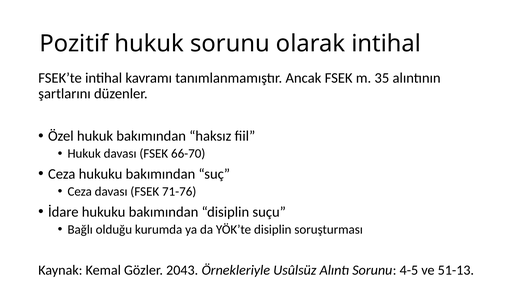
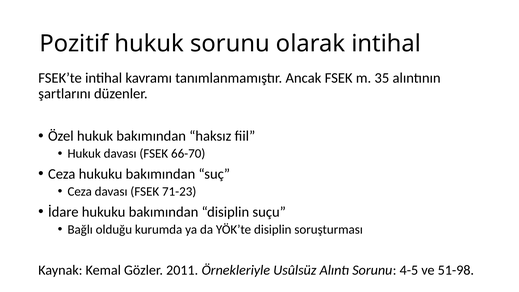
71-76: 71-76 -> 71-23 (179, 192)
2043: 2043 -> 2011 (182, 270)
51-13: 51-13 -> 51-98 (456, 270)
